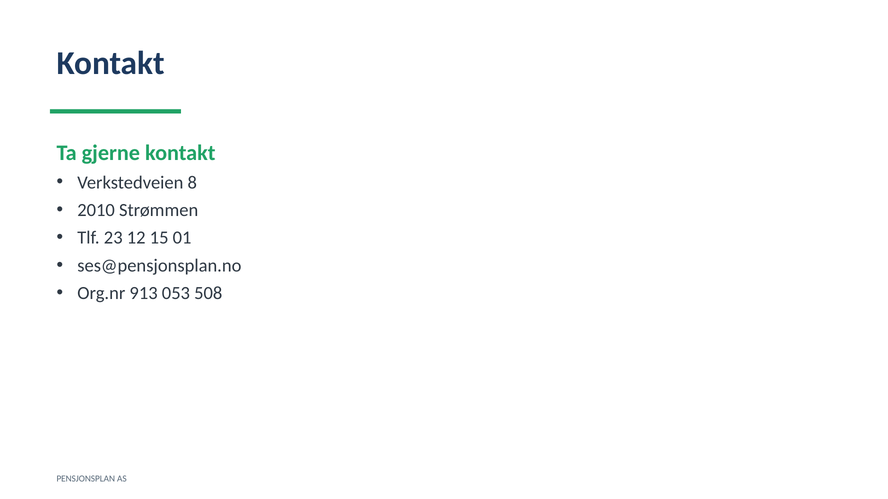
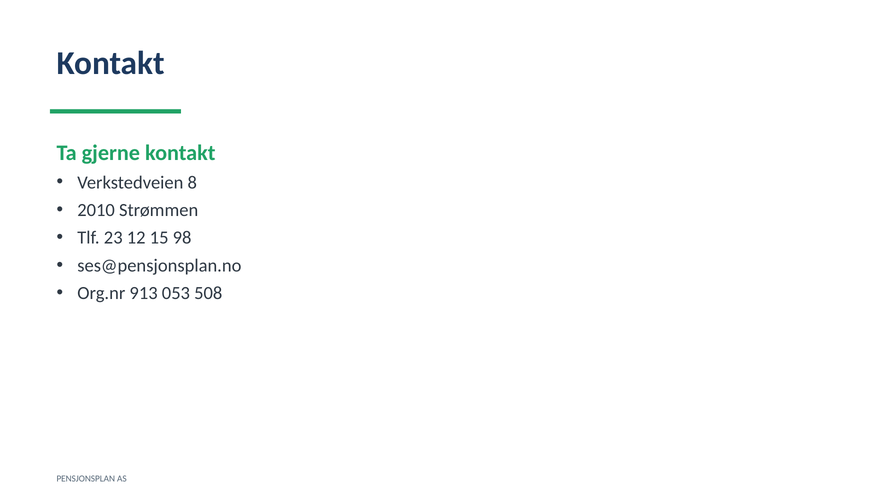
01: 01 -> 98 (182, 238)
